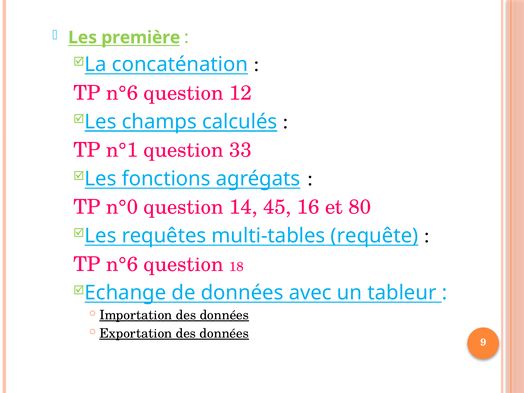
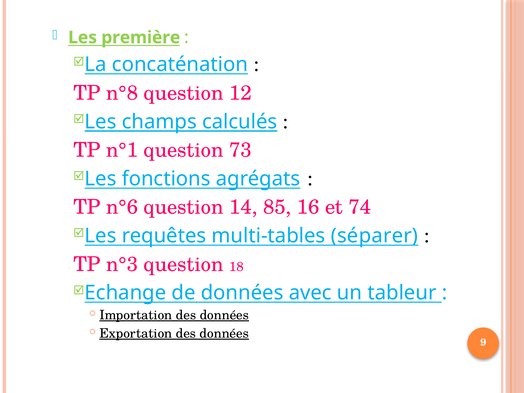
n°6: n°6 -> n°8 (122, 93)
33: 33 -> 73 (240, 150)
n°0: n°0 -> n°6 (122, 207)
45: 45 -> 85 (277, 207)
80: 80 -> 74 (360, 207)
requête: requête -> séparer (374, 236)
n°6: n°6 -> n°3 (122, 264)
